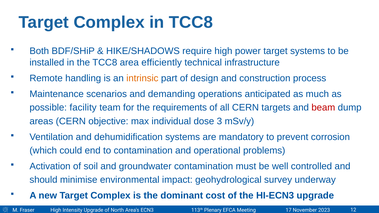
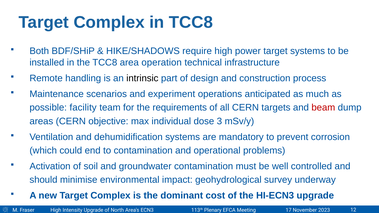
efficiently: efficiently -> operation (162, 63)
intrinsic colour: orange -> black (142, 78)
demanding: demanding -> experiment (172, 94)
